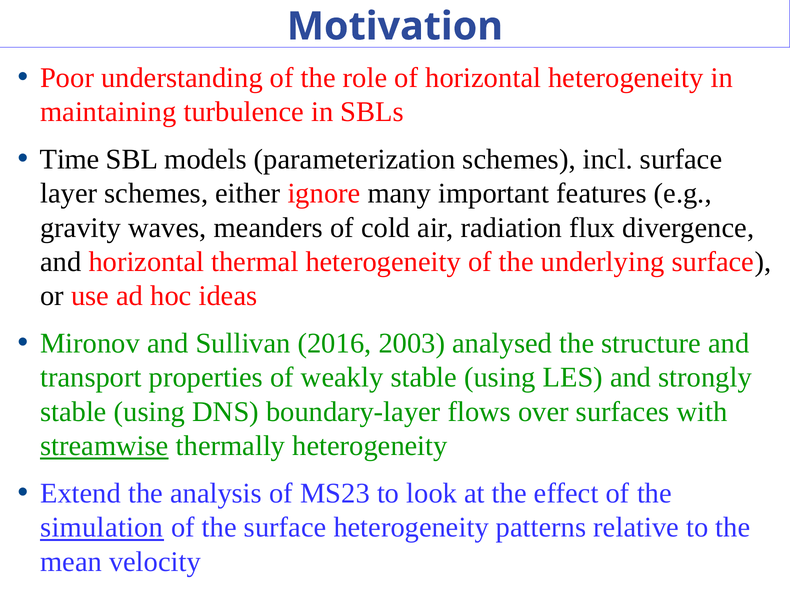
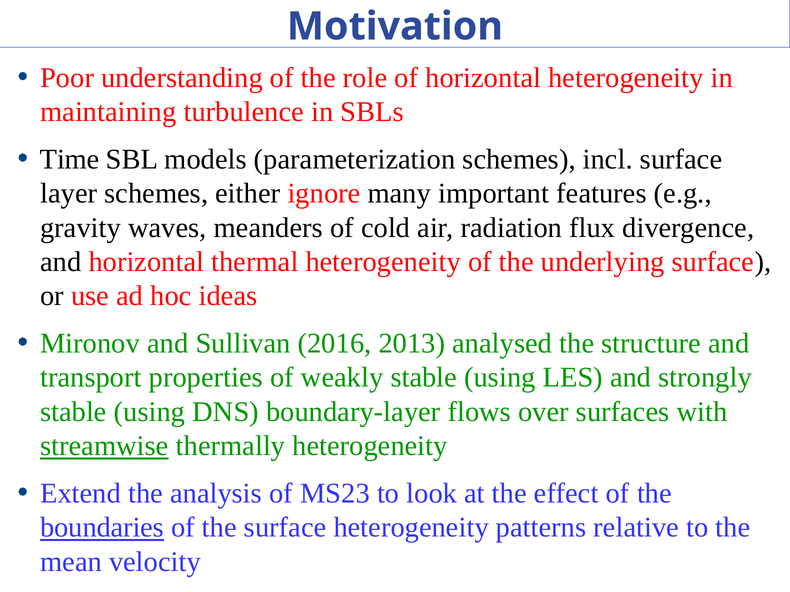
2003: 2003 -> 2013 (412, 344)
simulation: simulation -> boundaries (102, 528)
